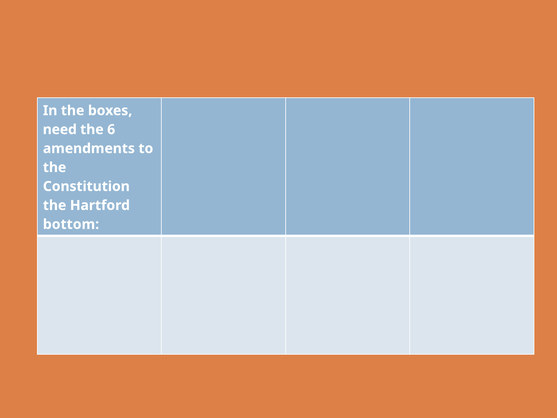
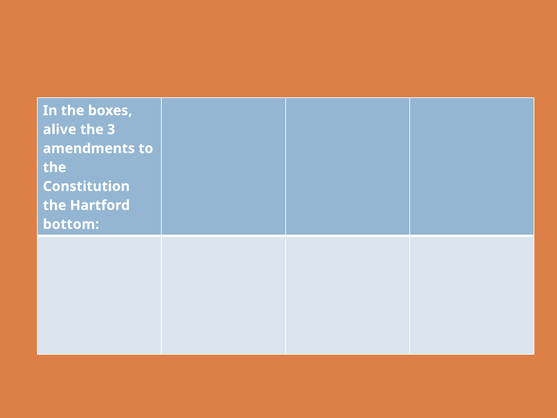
need: need -> alive (60, 129)
6: 6 -> 3 (111, 129)
